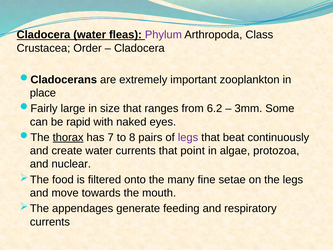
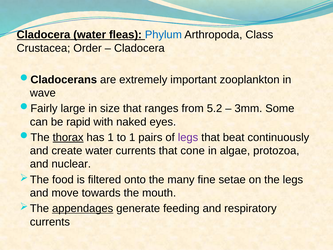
Phylum colour: purple -> blue (163, 35)
place: place -> wave (43, 93)
6.2: 6.2 -> 5.2 (215, 108)
has 7: 7 -> 1 (111, 137)
to 8: 8 -> 1 (132, 137)
point: point -> cone (193, 151)
appendages underline: none -> present (83, 208)
